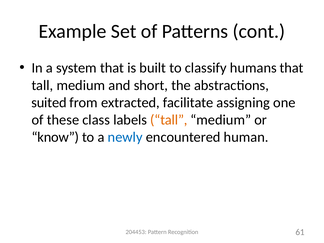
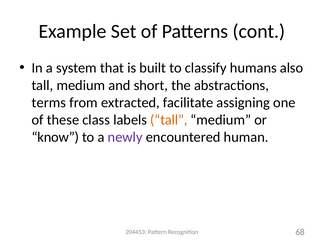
humans that: that -> also (292, 68)
suited: suited -> terms (49, 103)
newly colour: blue -> purple (125, 137)
61: 61 -> 68 (300, 232)
